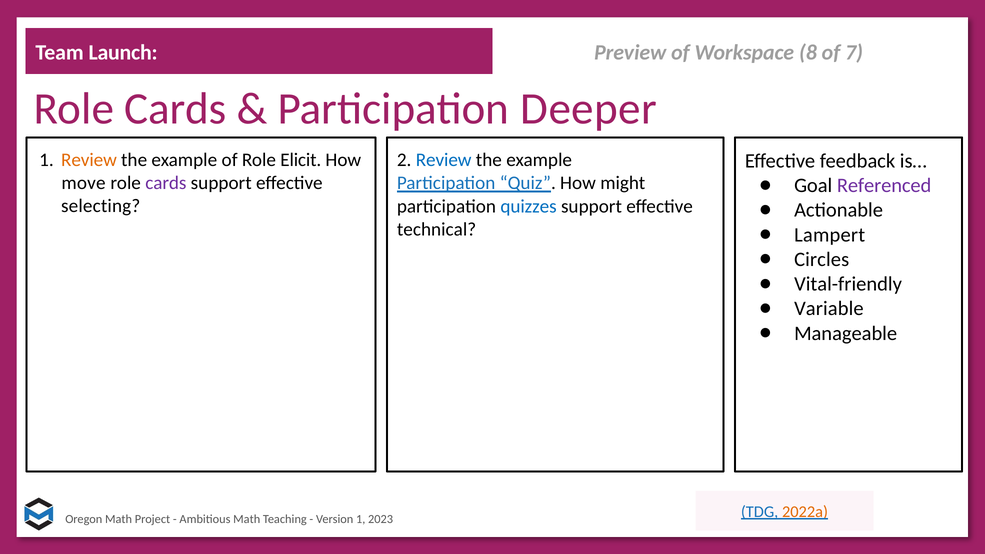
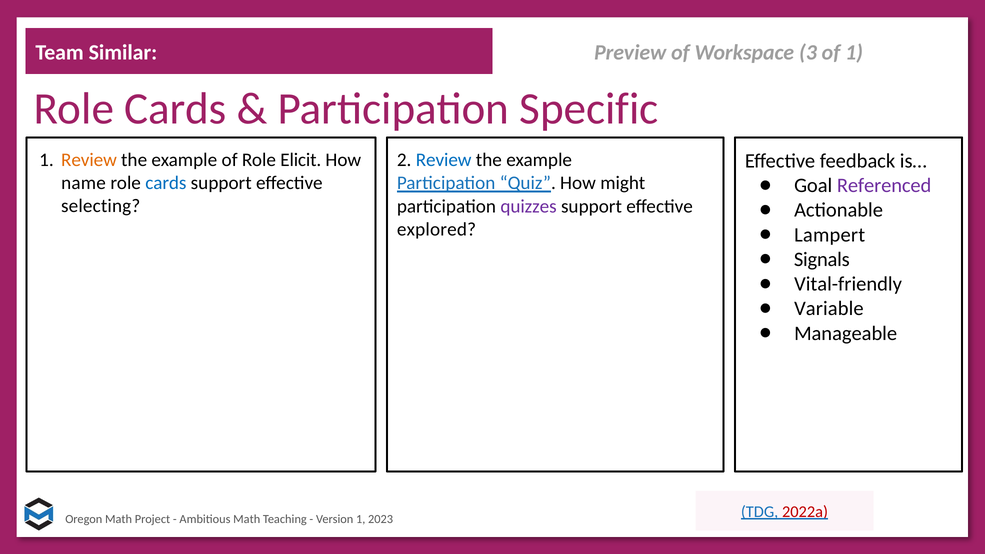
Launch: Launch -> Similar (123, 53)
8: 8 -> 3 (808, 53)
of 7: 7 -> 1 (854, 53)
Deeper: Deeper -> Specific (589, 109)
move: move -> name (83, 183)
cards colour: purple -> blue (166, 183)
quizzes colour: blue -> purple (529, 206)
technical: technical -> explored (436, 229)
Circles: Circles -> Signals (822, 259)
2022a colour: orange -> red (805, 512)
